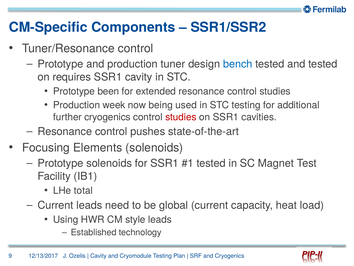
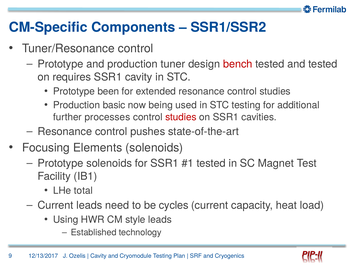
bench colour: blue -> red (238, 64)
week: week -> basic (114, 105)
further cryogenics: cryogenics -> processes (107, 117)
global: global -> cycles (174, 205)
